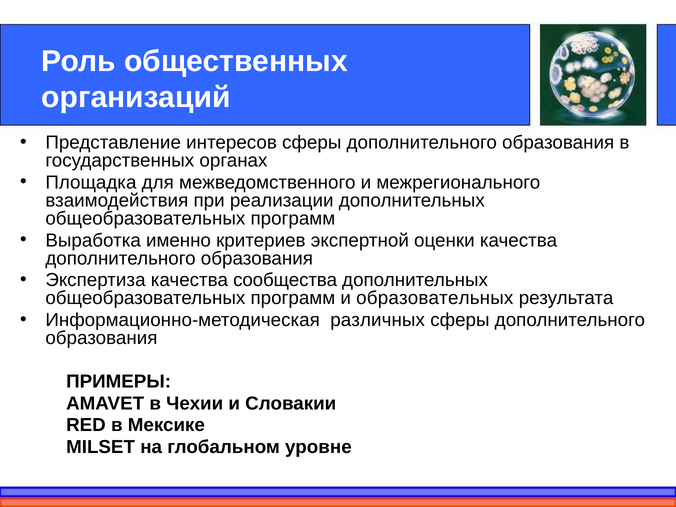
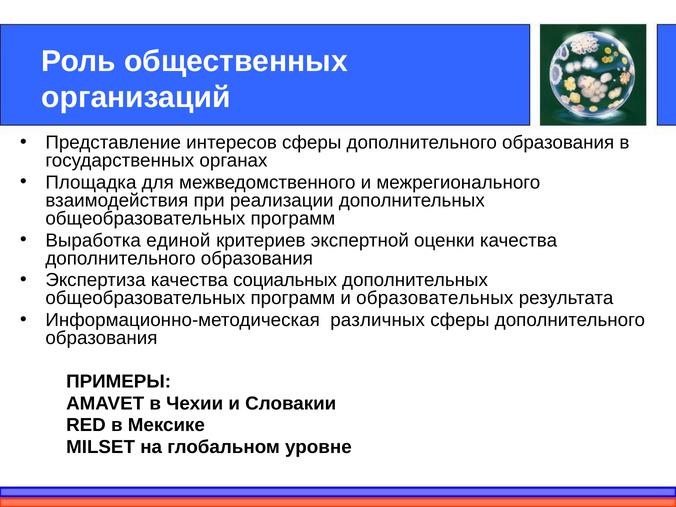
именно: именно -> единой (178, 240)
сообщества: сообщества -> социальных (285, 280)
